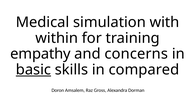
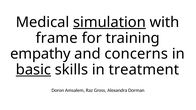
simulation underline: none -> present (109, 22)
within: within -> frame (57, 38)
compared: compared -> treatment (144, 70)
